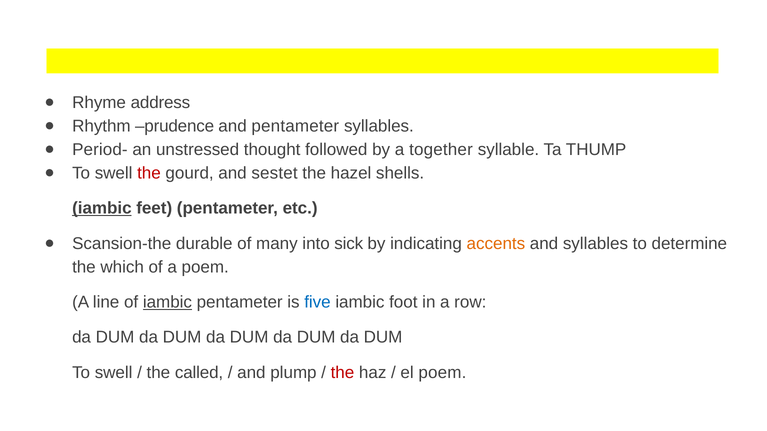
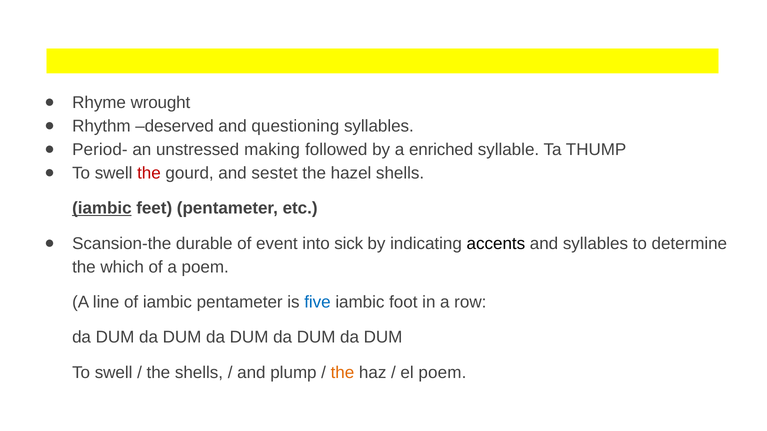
address: address -> wrought (160, 103)
prudence: prudence -> deserved (175, 126)
and pentameter: pentameter -> questioning (295, 126)
thought: thought -> making (272, 150)
together: together -> enriched (441, 150)
many: many -> event (277, 244)
accents colour: orange -> black (496, 244)
iambic underline: present -> none (167, 302)
the called: called -> shells (199, 373)
the colour: red -> orange (342, 373)
